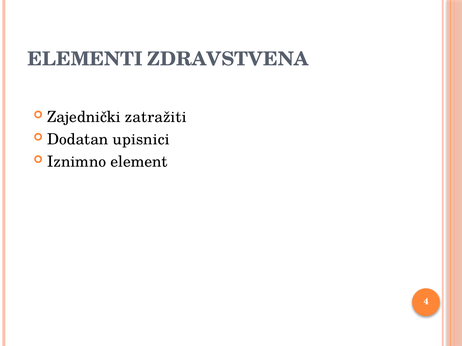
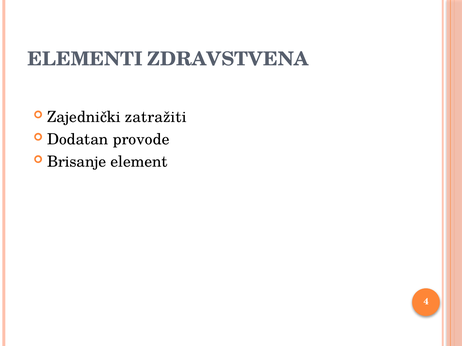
upisnici: upisnici -> provode (141, 140)
Iznimno: Iznimno -> Brisanje (77, 162)
